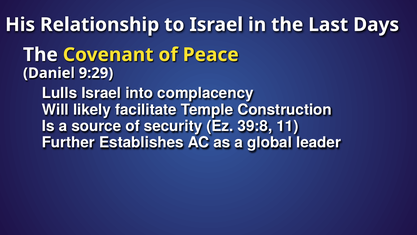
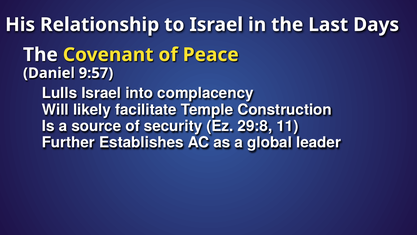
9:29: 9:29 -> 9:57 (96, 73)
39:8: 39:8 -> 29:8 (255, 126)
